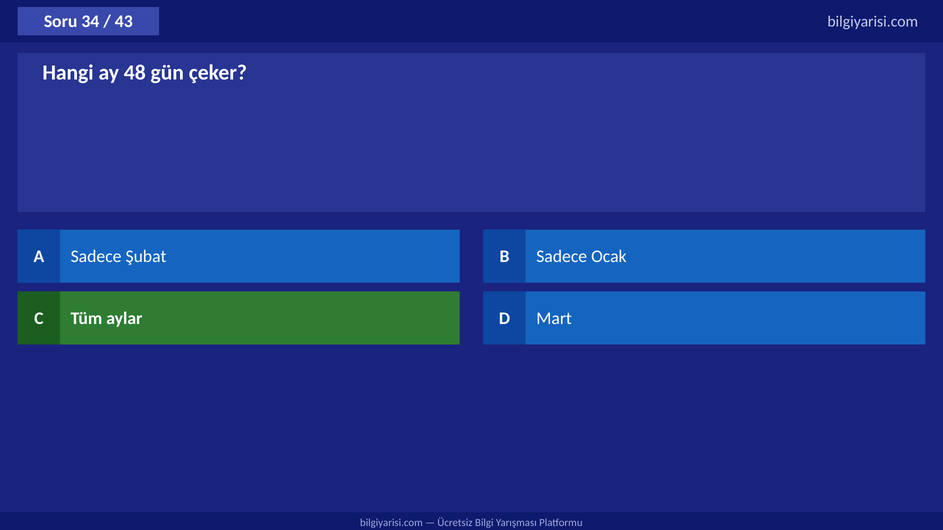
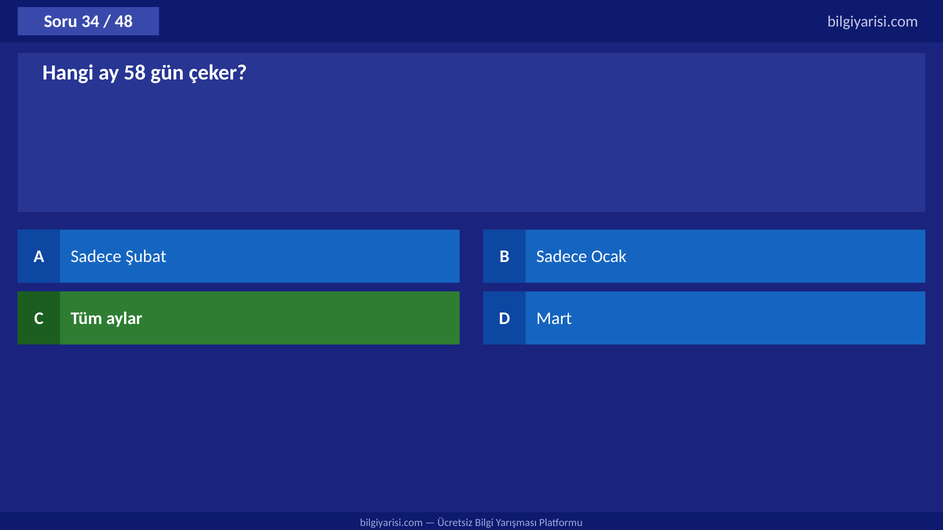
43: 43 -> 48 (124, 22)
48: 48 -> 58 (135, 73)
